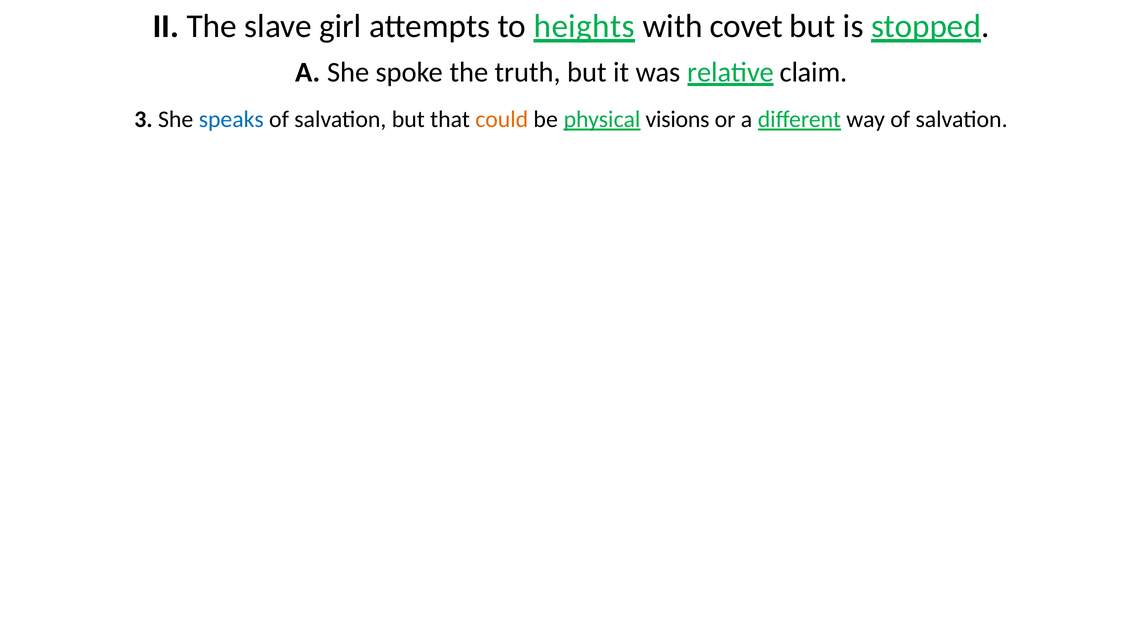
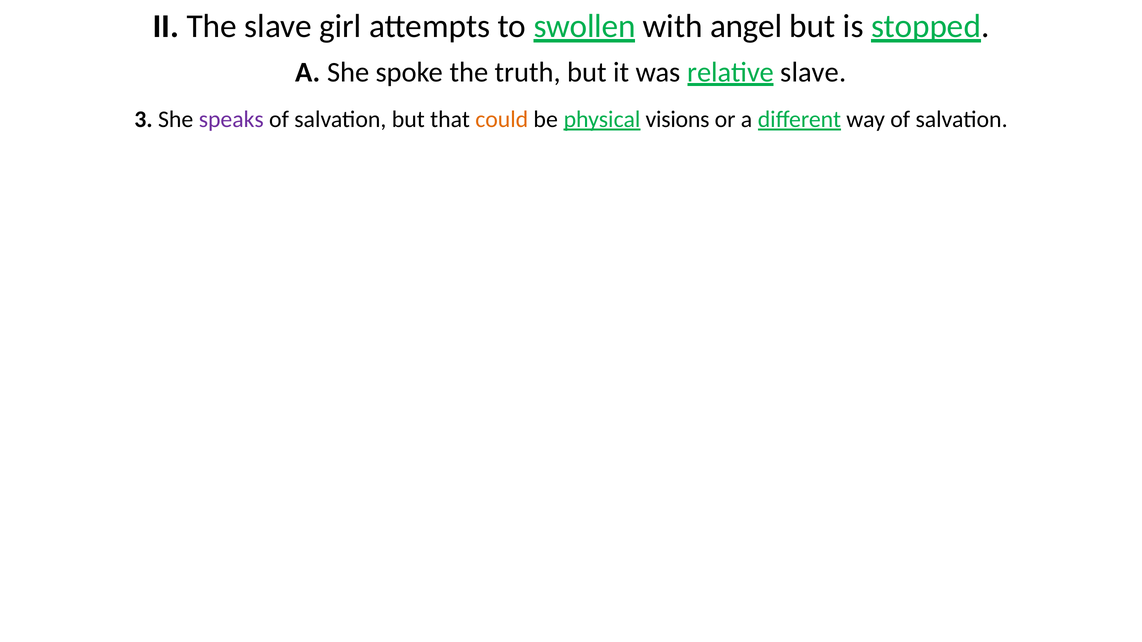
heights: heights -> swollen (585, 27)
covet: covet -> angel (746, 27)
relative claim: claim -> slave (813, 72)
speaks colour: blue -> purple (231, 119)
